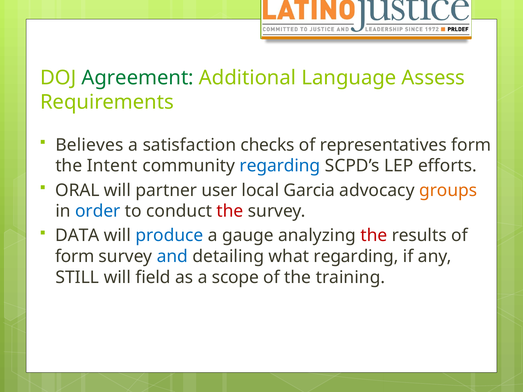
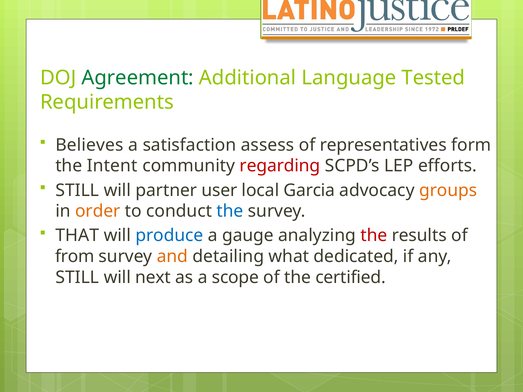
Assess: Assess -> Tested (433, 78)
checks: checks -> assess (267, 145)
regarding colour: blue -> red (280, 166)
ORAL: ORAL -> STILL (77, 190)
order colour: blue -> orange (98, 211)
the colour: red -> blue (230, 211)
DATA: DATA -> THAT (77, 236)
form: form -> from (75, 257)
and colour: blue -> orange (172, 257)
what regarding: regarding -> dedicated (356, 257)
field: field -> next (153, 278)
training: training -> certified (351, 278)
